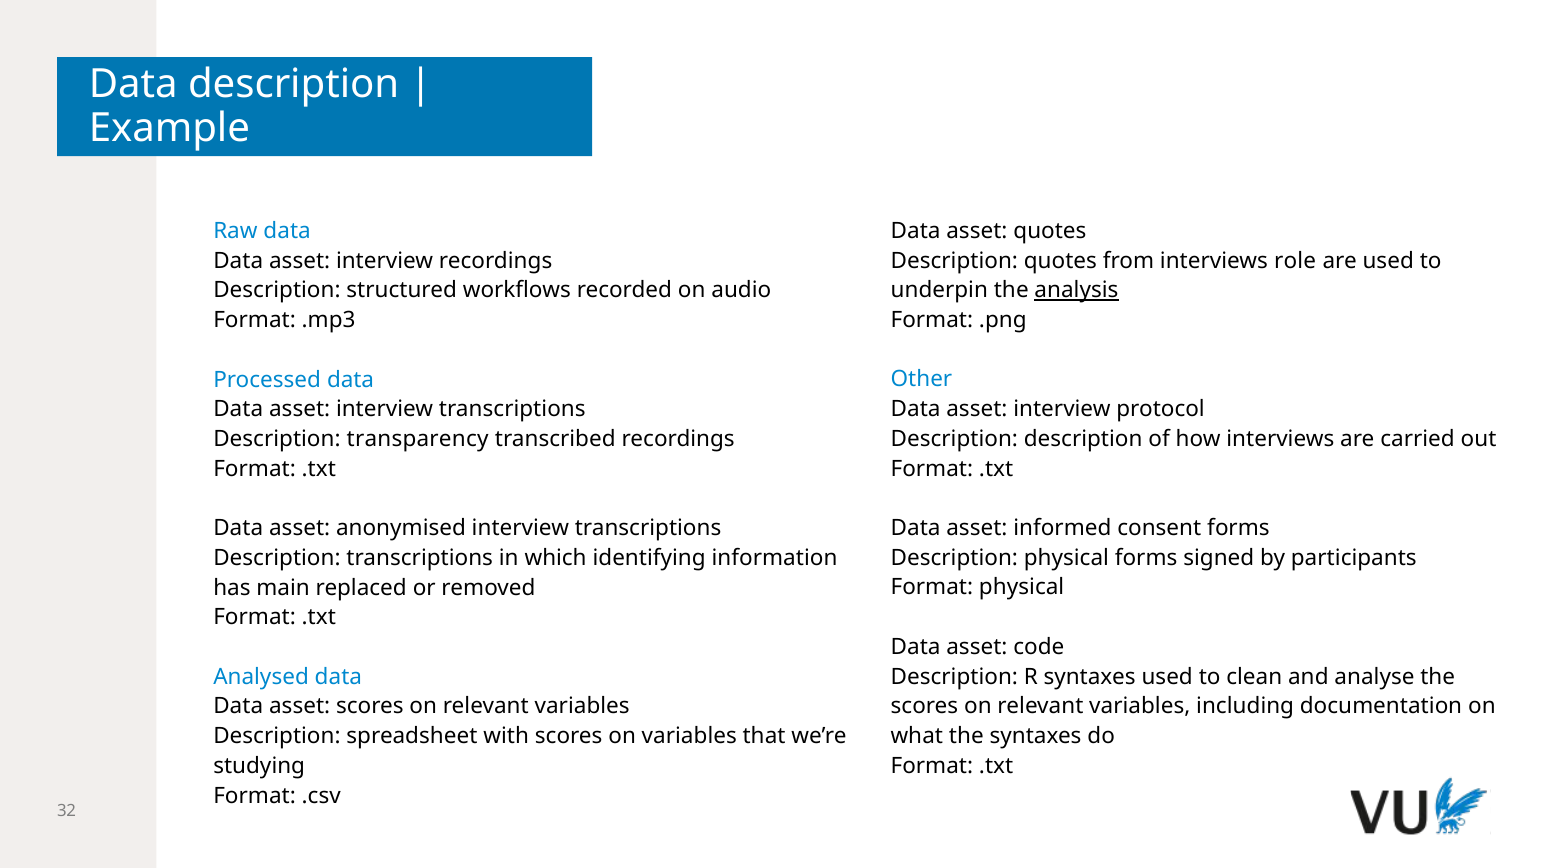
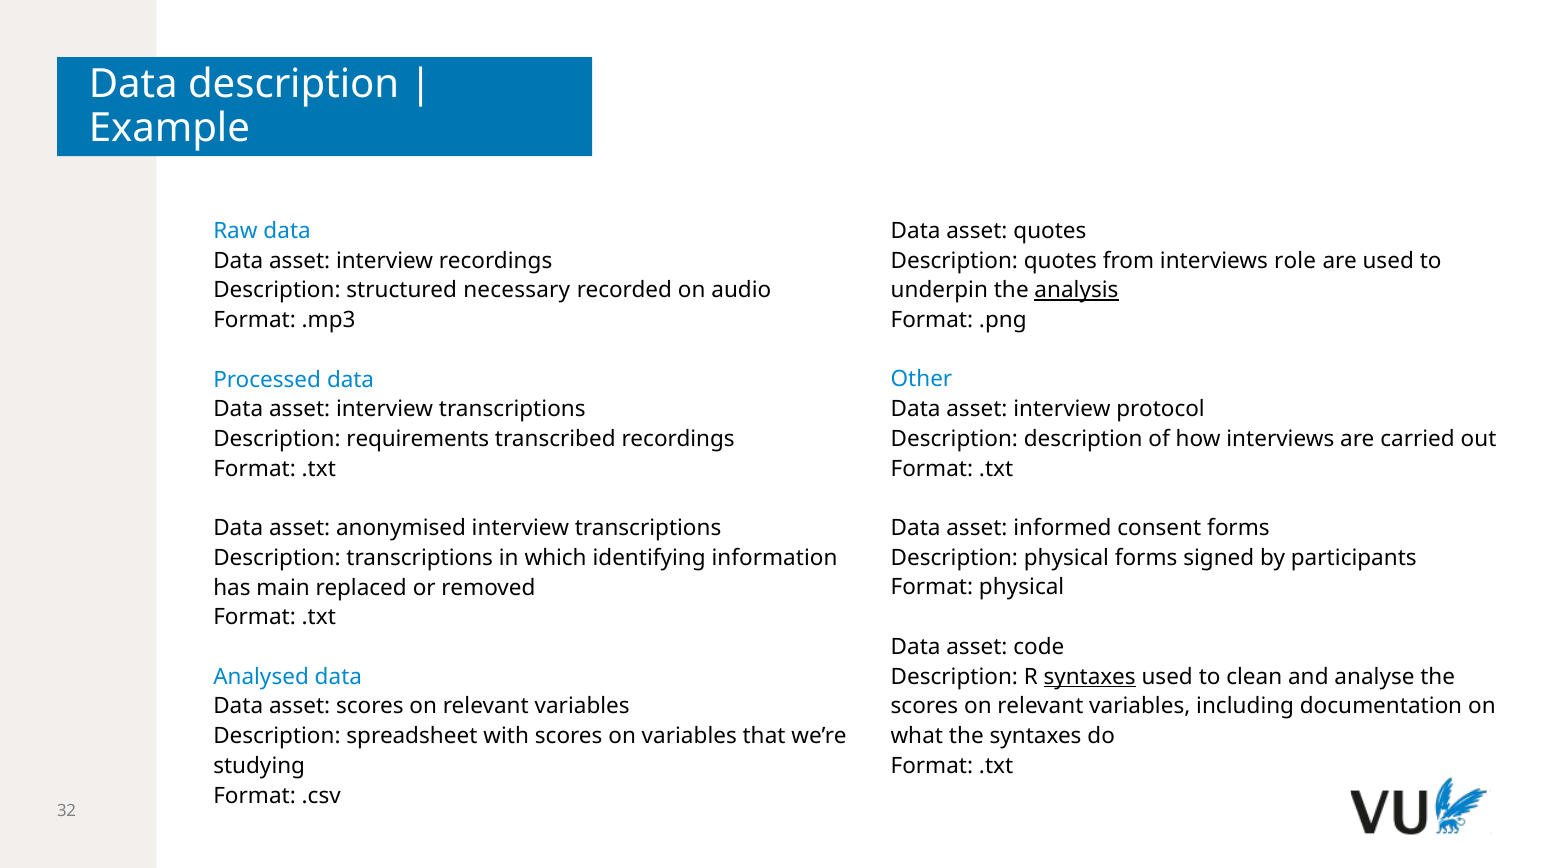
workflows: workflows -> necessary (517, 291)
transparency: transparency -> requirements (418, 439)
syntaxes underline: none -> present (1090, 676)
